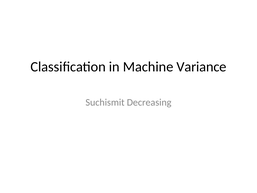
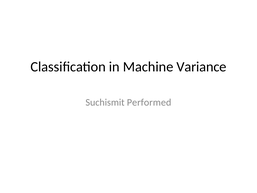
Decreasing: Decreasing -> Performed (149, 102)
